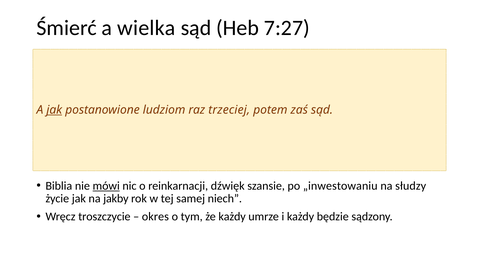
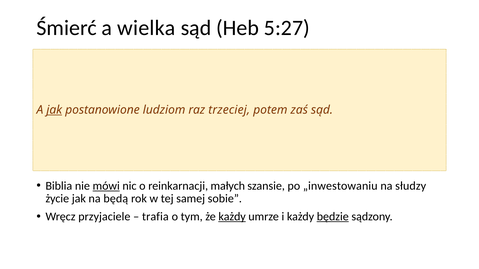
7:27: 7:27 -> 5:27 (287, 28)
dźwięk: dźwięk -> małych (228, 186)
jakby: jakby -> będą (116, 199)
niech: niech -> sobie (225, 199)
troszczycie: troszczycie -> przyjaciele (104, 217)
okres: okres -> trafia (155, 217)
każdy underline: none -> present (232, 217)
będzie underline: none -> present (333, 217)
